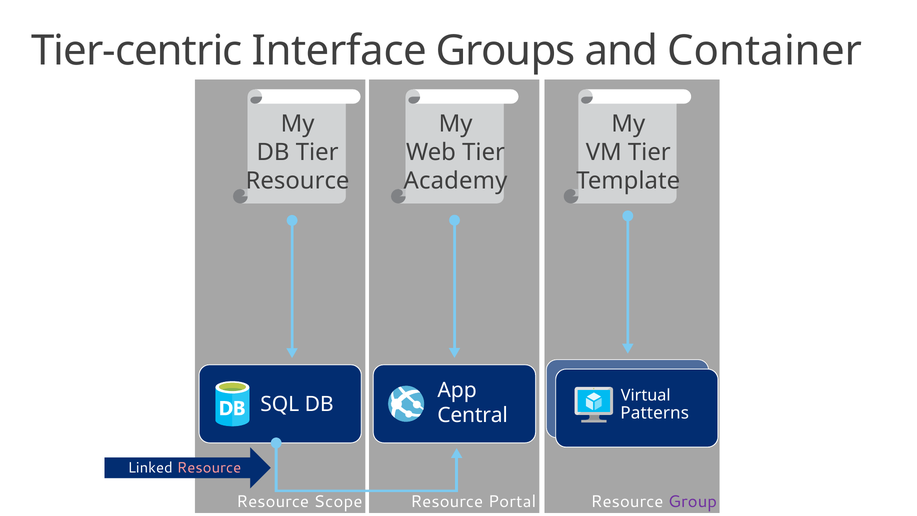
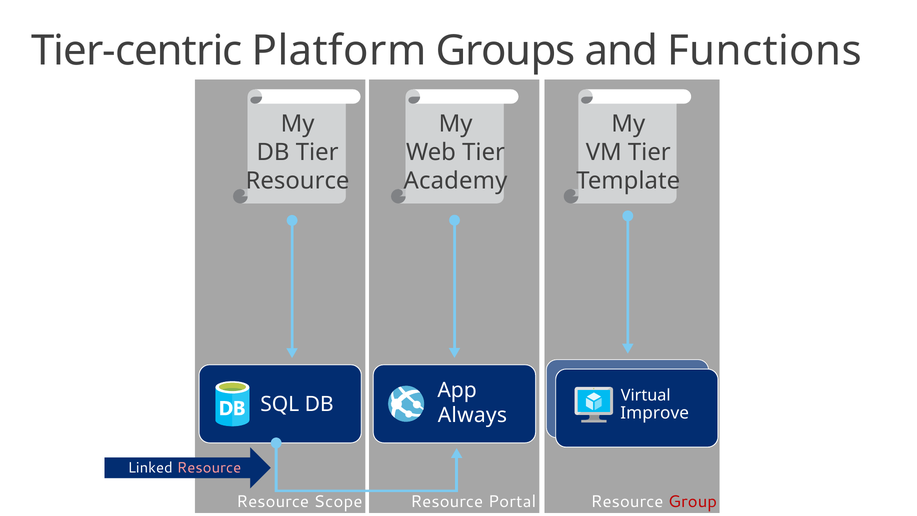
Interface: Interface -> Platform (339, 51)
Container: Container -> Functions (764, 51)
Patterns: Patterns -> Improve (655, 413)
Central: Central -> Always (472, 415)
Group colour: purple -> red (693, 501)
